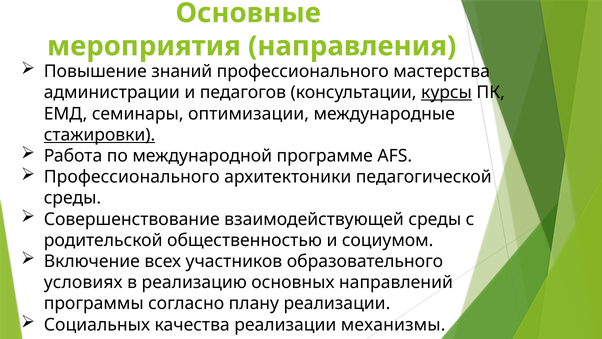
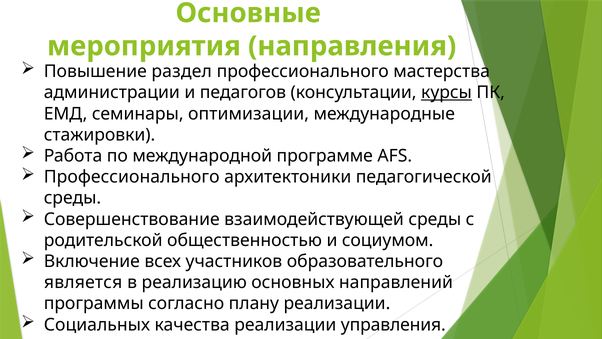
знаний: знаний -> раздел (182, 71)
стажировки underline: present -> none (100, 135)
условиях: условиях -> является (83, 282)
механизмы: механизмы -> управления (393, 324)
